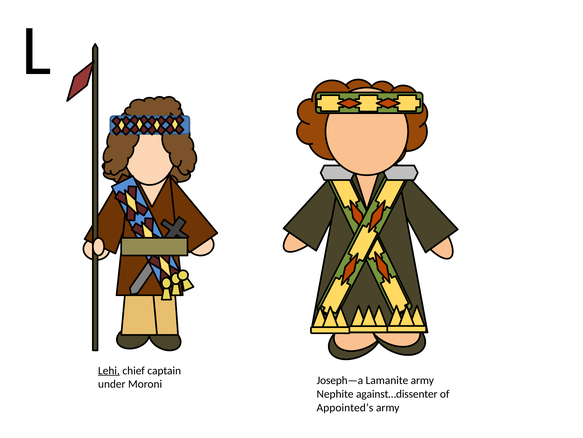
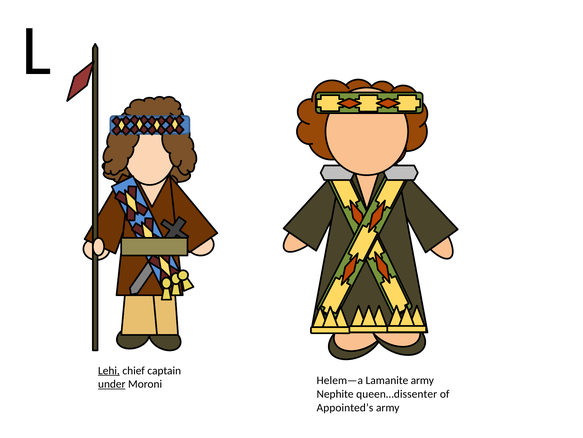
under underline: none -> present (112, 384)
Joseph—a: Joseph—a -> Helem—a (340, 380)
against…dissenter: against…dissenter -> queen…dissenter (397, 393)
